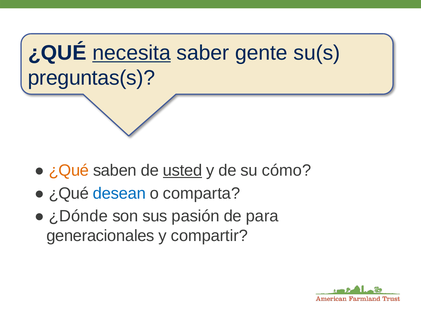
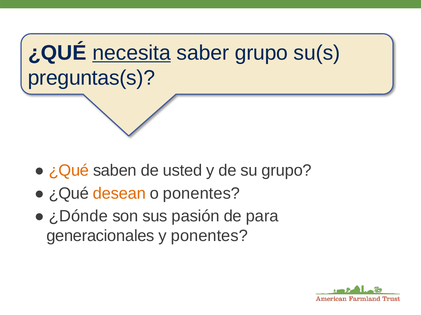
saber gente: gente -> grupo (261, 53)
usted underline: present -> none (183, 171)
su cómo: cómo -> grupo (287, 171)
desean colour: blue -> orange (119, 194)
o comparta: comparta -> ponentes (201, 194)
y compartir: compartir -> ponentes (209, 236)
